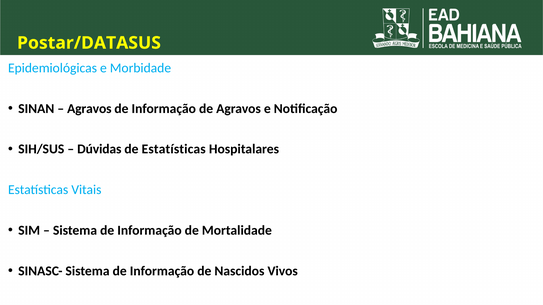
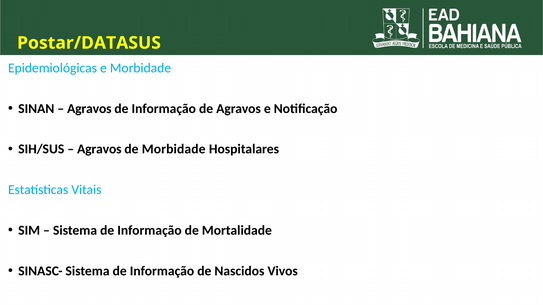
Dúvidas: Dúvidas -> Agravos (99, 149)
de Estatísticas: Estatísticas -> Morbidade (174, 149)
